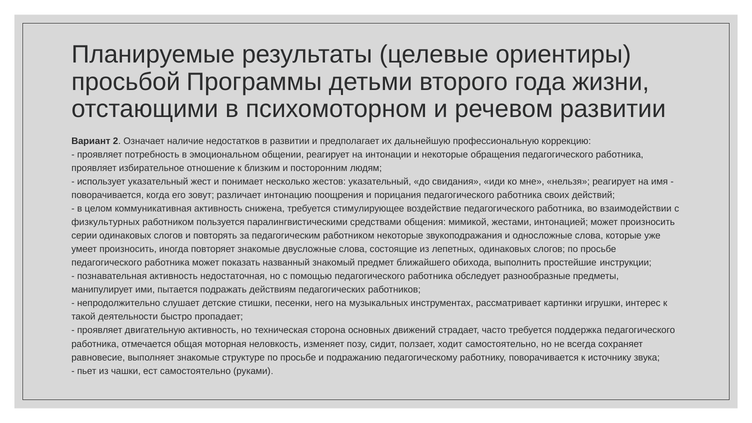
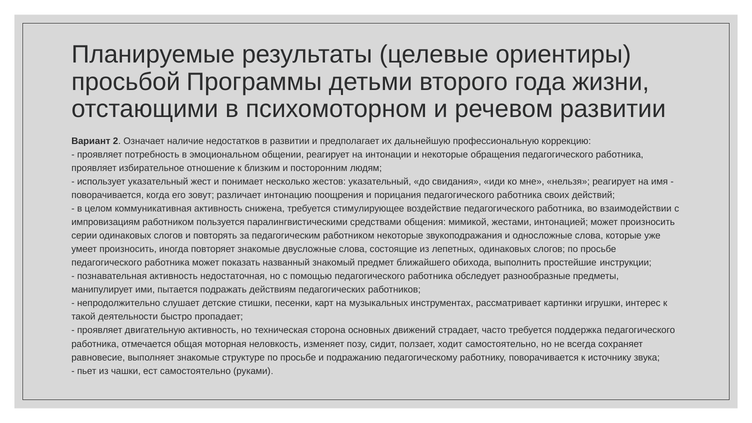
физкультурных: физкультурных -> импровизациям (106, 222)
него: него -> карт (324, 303)
